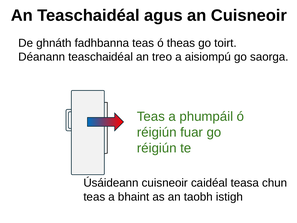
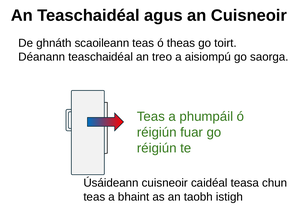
fadhbanna: fadhbanna -> scaoileann (102, 43)
